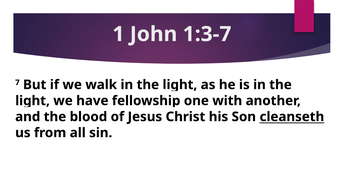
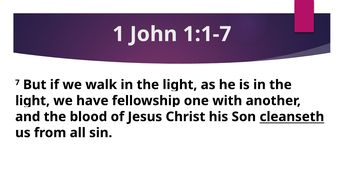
1:3-7: 1:3-7 -> 1:1-7 (207, 34)
